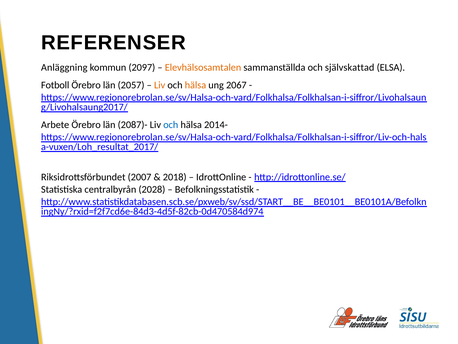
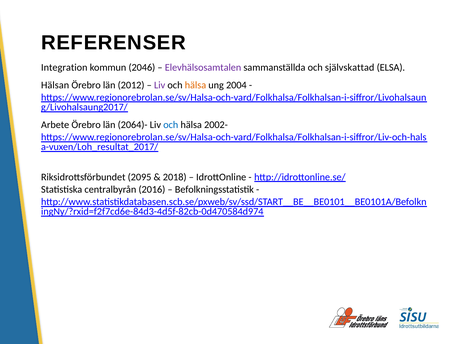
Anläggning: Anläggning -> Integration (64, 67)
2097: 2097 -> 2046 (142, 67)
Elevhälsosamtalen colour: orange -> purple (203, 67)
Fotboll: Fotboll -> Hälsan (55, 85)
2057: 2057 -> 2012 (131, 85)
Liv colour: orange -> purple (160, 85)
2067: 2067 -> 2004 (236, 85)
2087)-: 2087)- -> 2064)- (133, 125)
2014-: 2014- -> 2002- (216, 125)
2007: 2007 -> 2095 (140, 177)
2028: 2028 -> 2016 (152, 189)
